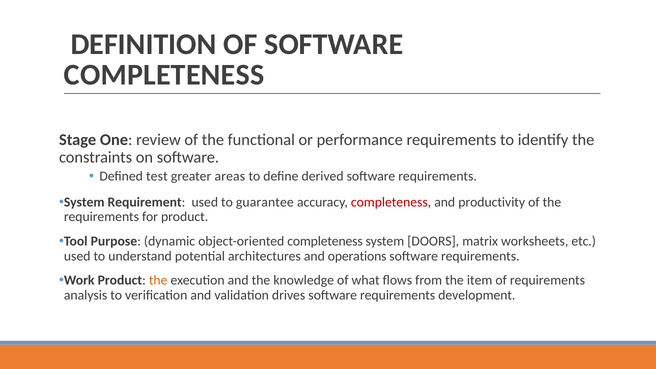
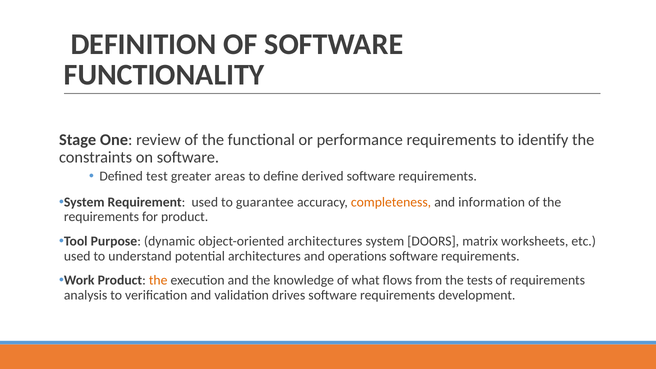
COMPLETENESS: COMPLETENESS -> FUNCTIONALITY (164, 75)
completeness colour: red -> orange (391, 202)
productivity: productivity -> information (492, 202)
object-oriented completeness: completeness -> architectures (325, 241)
item: item -> tests (480, 280)
